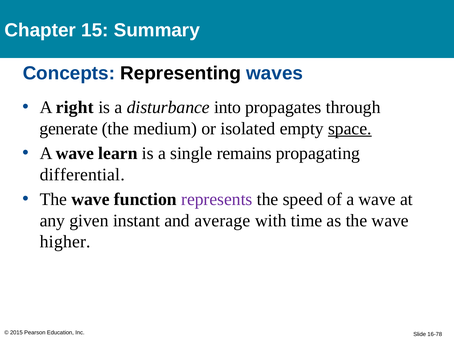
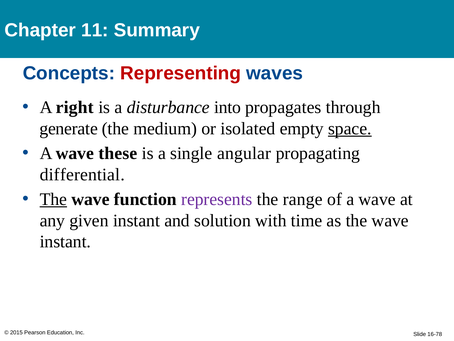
15: 15 -> 11 (95, 30)
Representing colour: black -> red (181, 73)
learn: learn -> these (118, 153)
remains: remains -> angular (244, 153)
The underline: none -> present (53, 199)
speed: speed -> range (303, 199)
average: average -> solution (223, 220)
higher: higher -> instant (65, 241)
